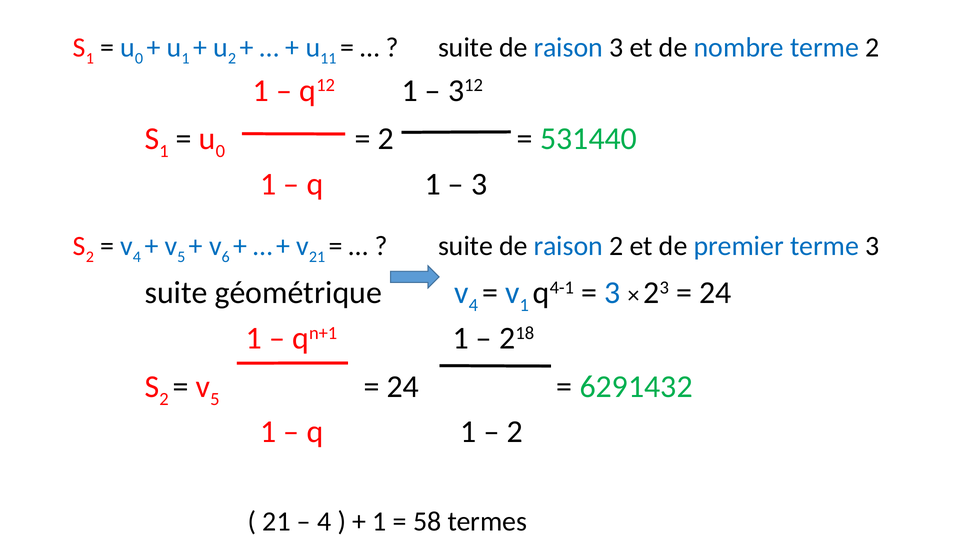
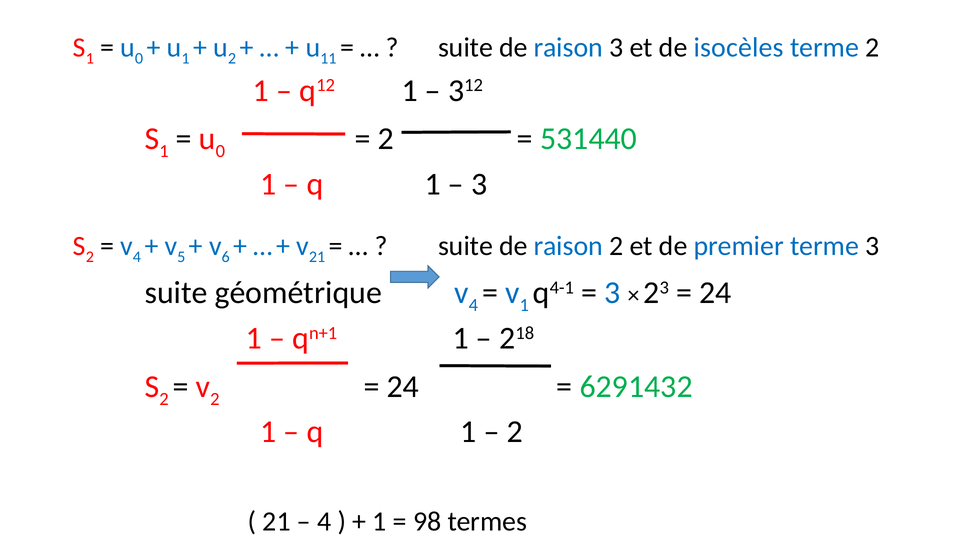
nombre: nombre -> isocèles (739, 47)
5: 5 -> 2 (215, 399)
58: 58 -> 98 (427, 522)
